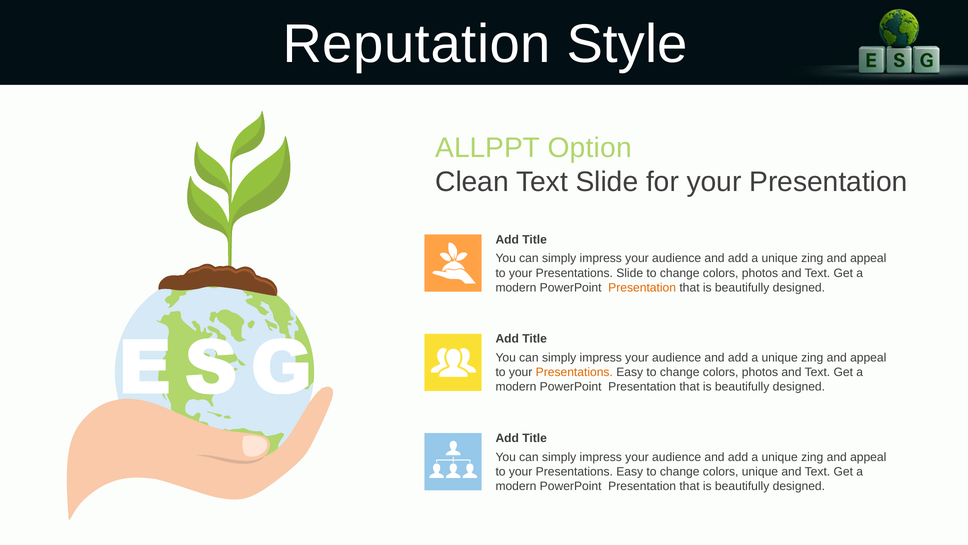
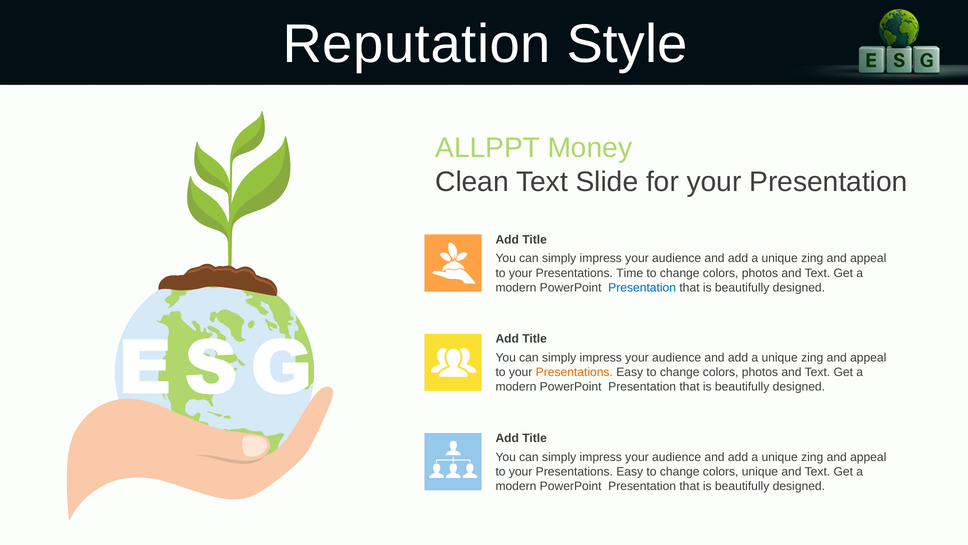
Option: Option -> Money (590, 148)
Presentations Slide: Slide -> Time (630, 273)
Presentation colour: orange -> blue (642, 287)
